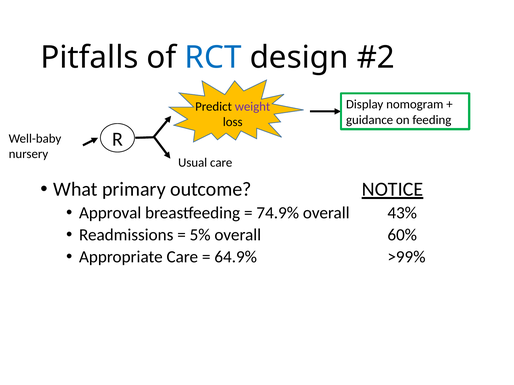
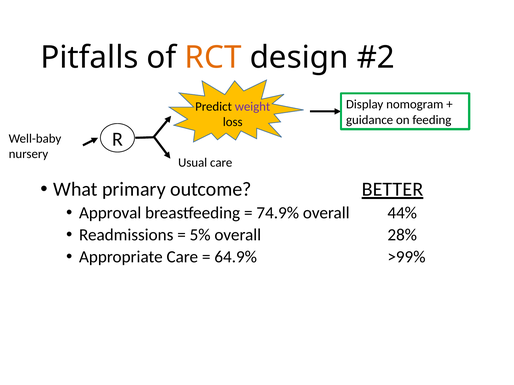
RCT colour: blue -> orange (213, 58)
NOTICE: NOTICE -> BETTER (392, 190)
43%: 43% -> 44% (402, 213)
60%: 60% -> 28% (402, 235)
